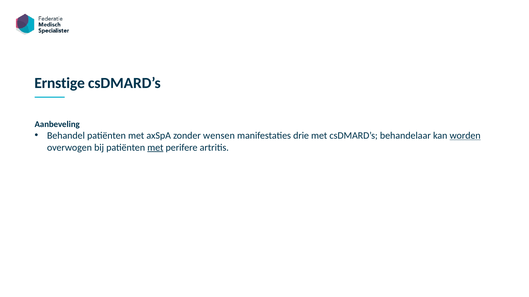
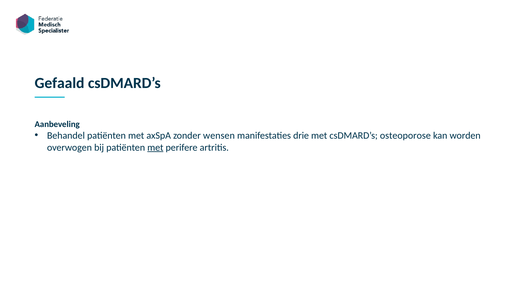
Ernstige: Ernstige -> Gefaald (60, 83)
behandelaar: behandelaar -> osteoporose (405, 136)
worden underline: present -> none (465, 136)
